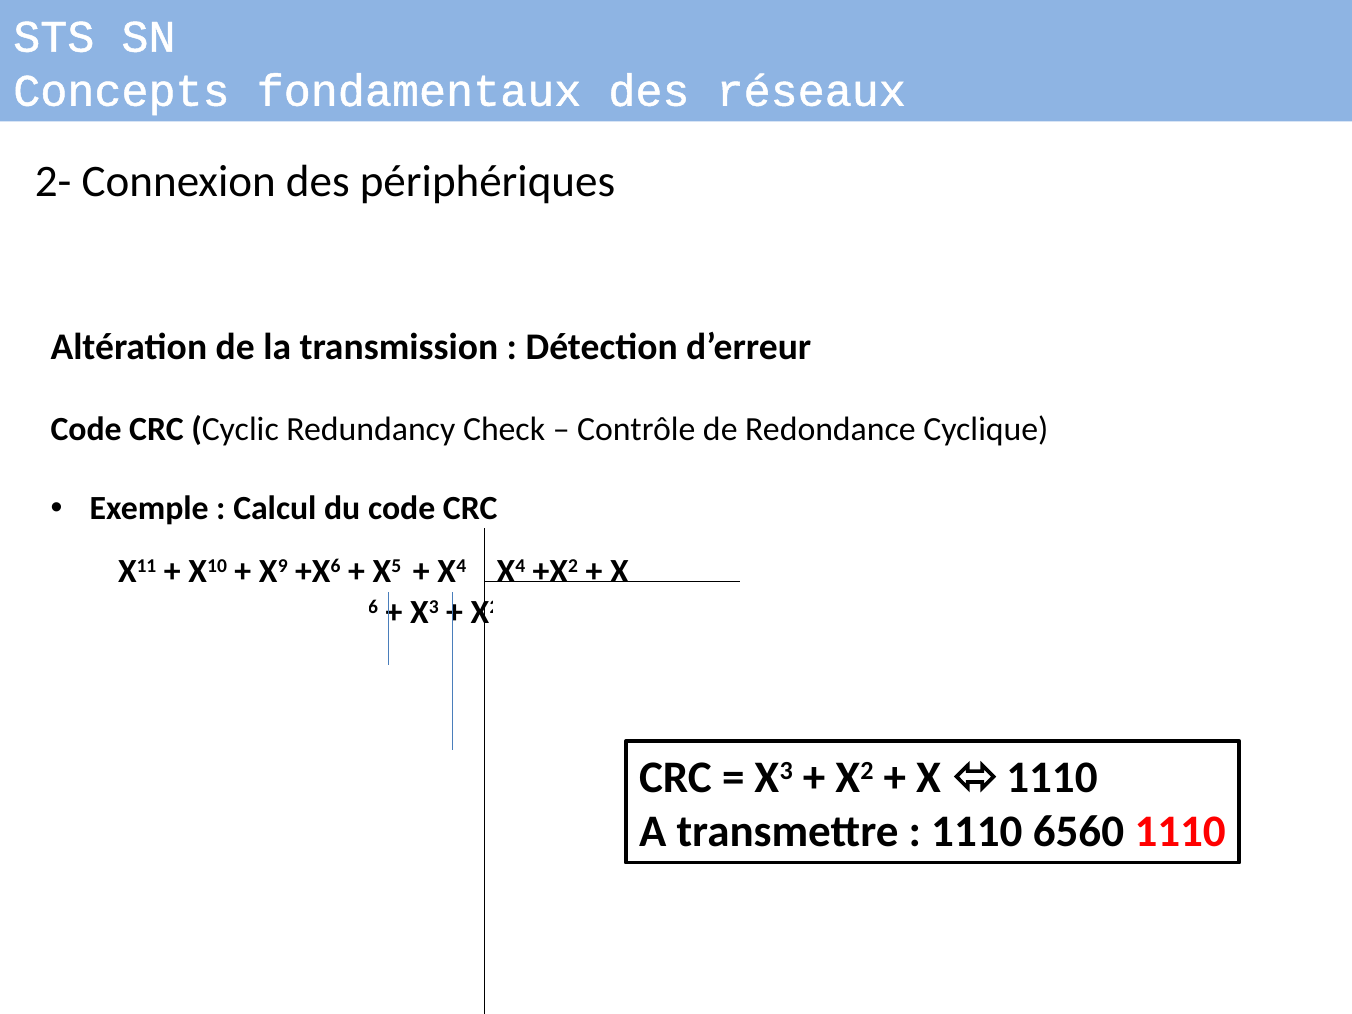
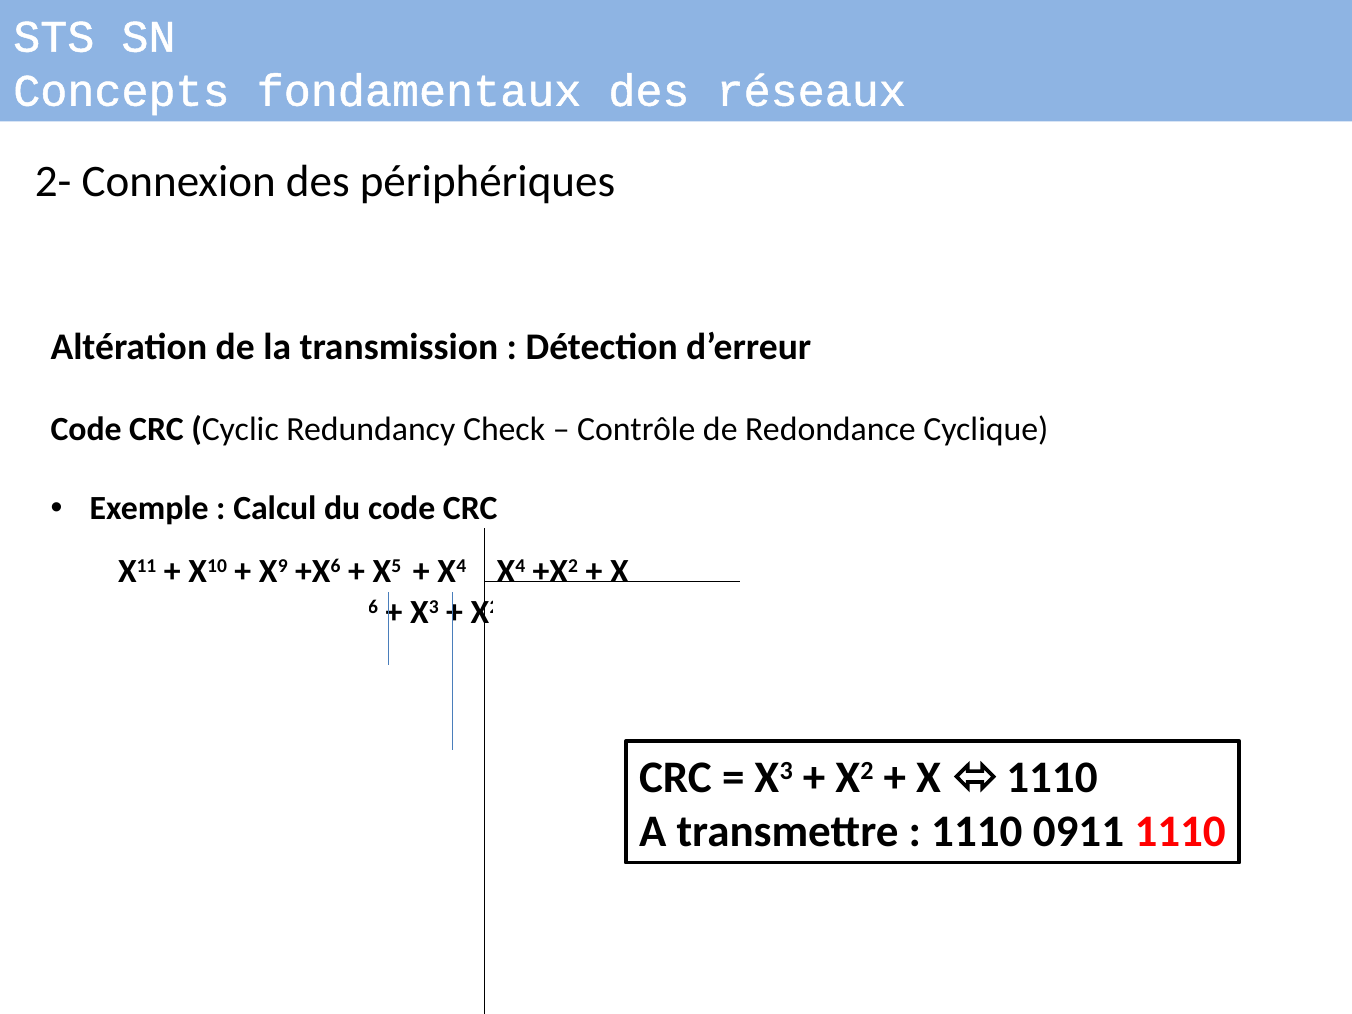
6560: 6560 -> 0911 (1078, 832)
